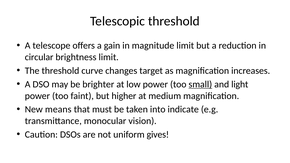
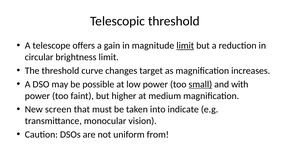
limit underline: none -> present (185, 46)
brighter: brighter -> possible (98, 84)
light: light -> with (240, 84)
means: means -> screen (58, 109)
gives: gives -> from (158, 135)
